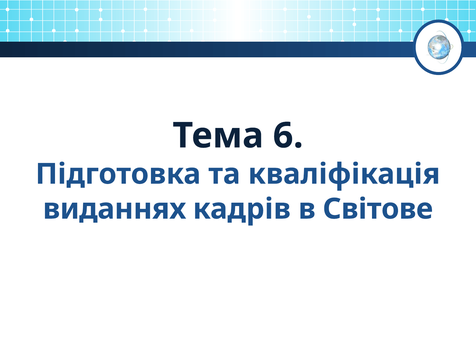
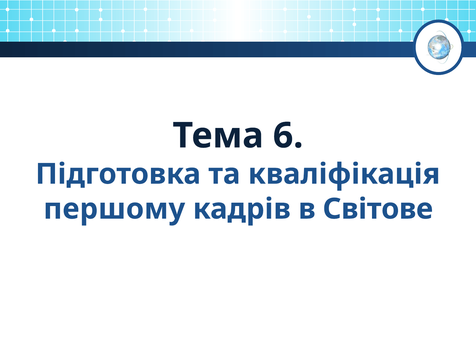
виданнях: виданнях -> першому (114, 209)
